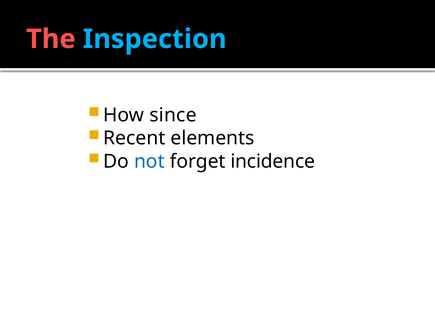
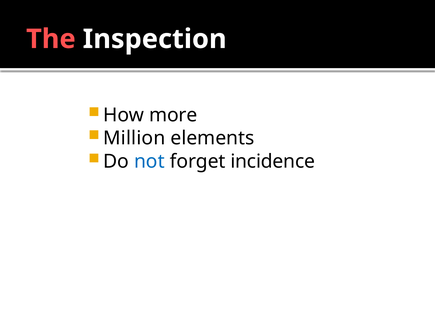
Inspection colour: light blue -> white (155, 39)
since: since -> more (173, 115)
Recent: Recent -> Million (134, 138)
